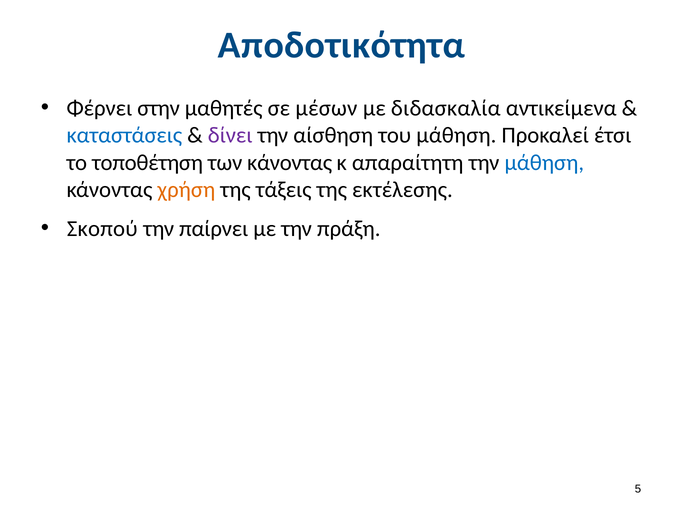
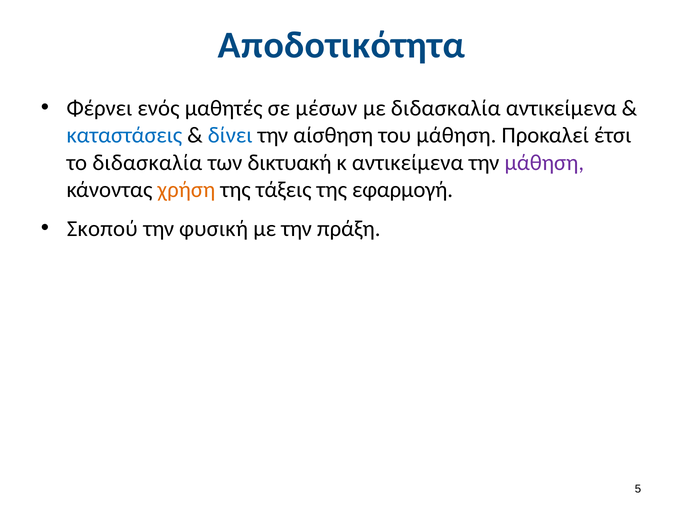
στην: στην -> ενός (158, 108)
δίνει colour: purple -> blue (230, 135)
το τοποθέτηση: τοποθέτηση -> διδασκαλία (147, 162)
των κάνοντας: κάνοντας -> δικτυακή (290, 162)
κ απαραίτητη: απαραίτητη -> αντικείμενα (408, 162)
μάθηση colour: blue -> purple (544, 162)
εκτέλεσης: εκτέλεσης -> εφαρμογή (403, 190)
παίρνει: παίρνει -> φυσική (214, 228)
